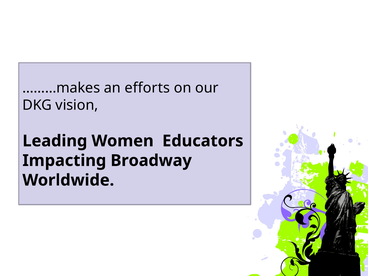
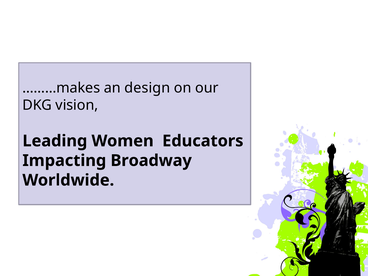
efforts: efforts -> design (147, 88)
